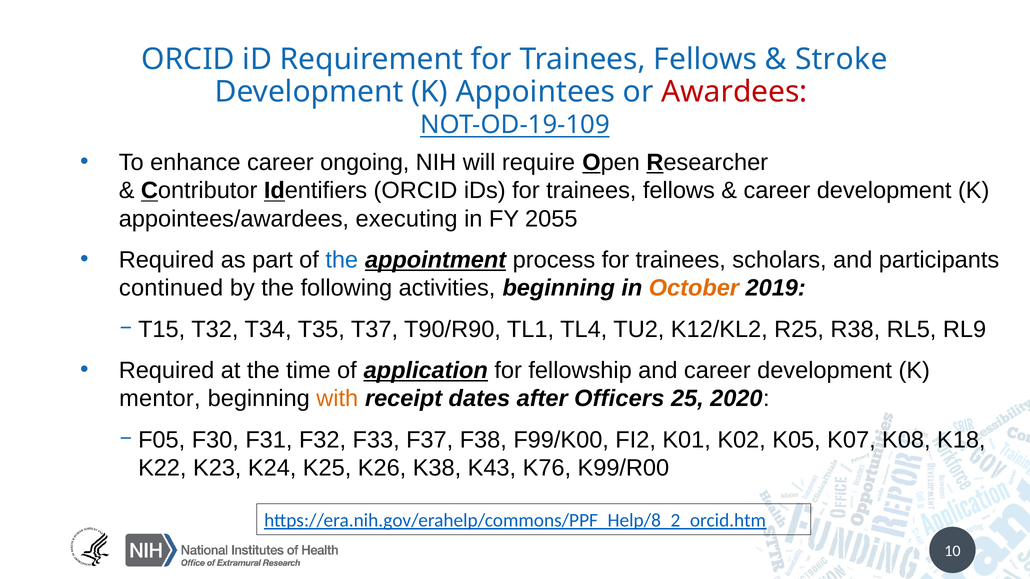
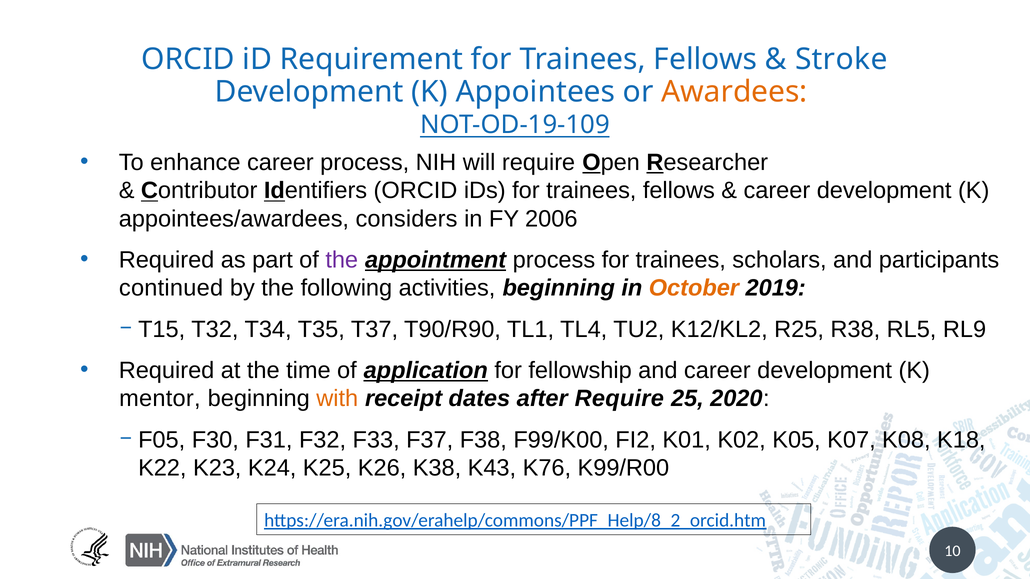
Awardees colour: red -> orange (734, 92)
career ongoing: ongoing -> process (365, 162)
executing: executing -> considers (407, 219)
2055: 2055 -> 2006 (551, 219)
the colour: blue -> purple (342, 260)
after Officers: Officers -> Require (619, 399)
